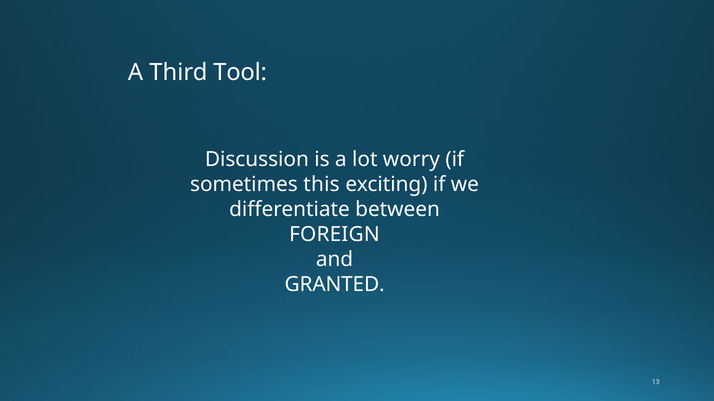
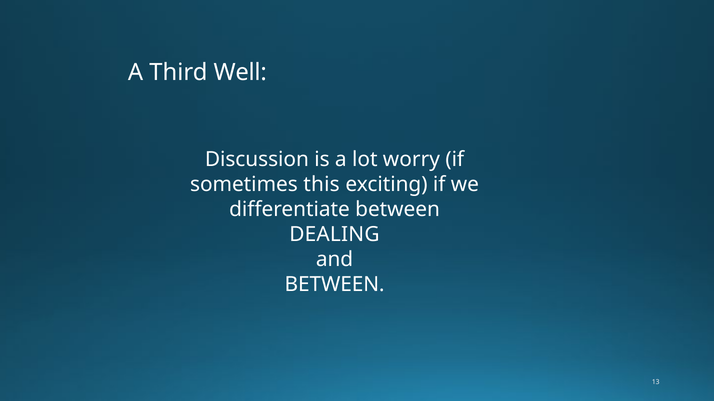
Tool: Tool -> Well (240, 73)
FOREIGN: FOREIGN -> DEALING (334, 235)
GRANTED: GRANTED -> BETWEEN (335, 285)
